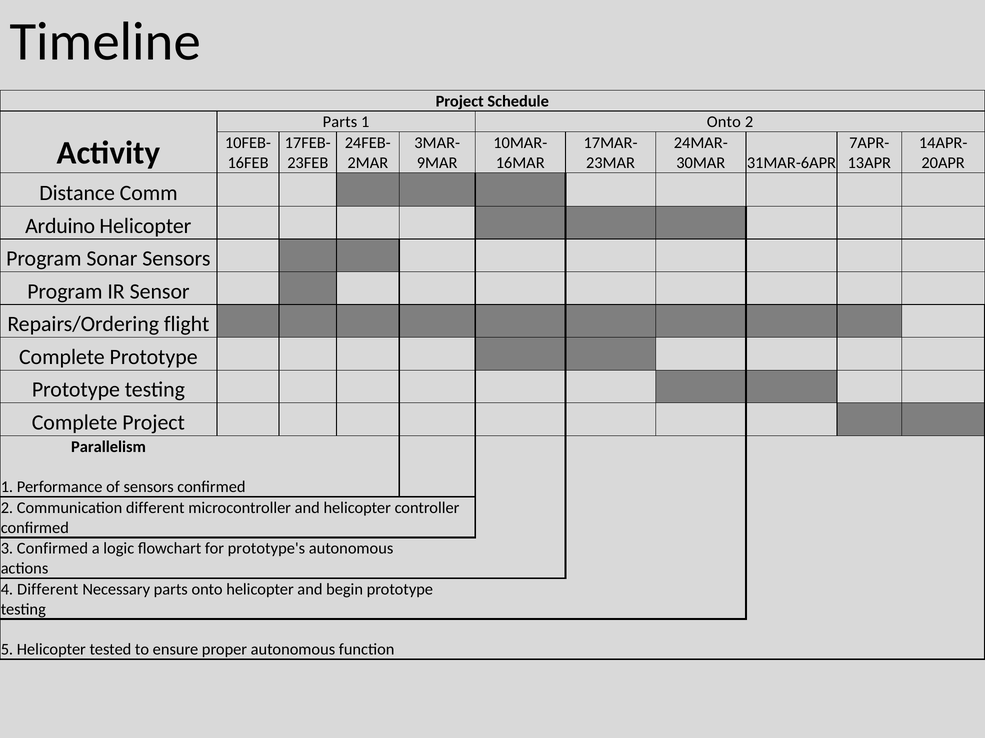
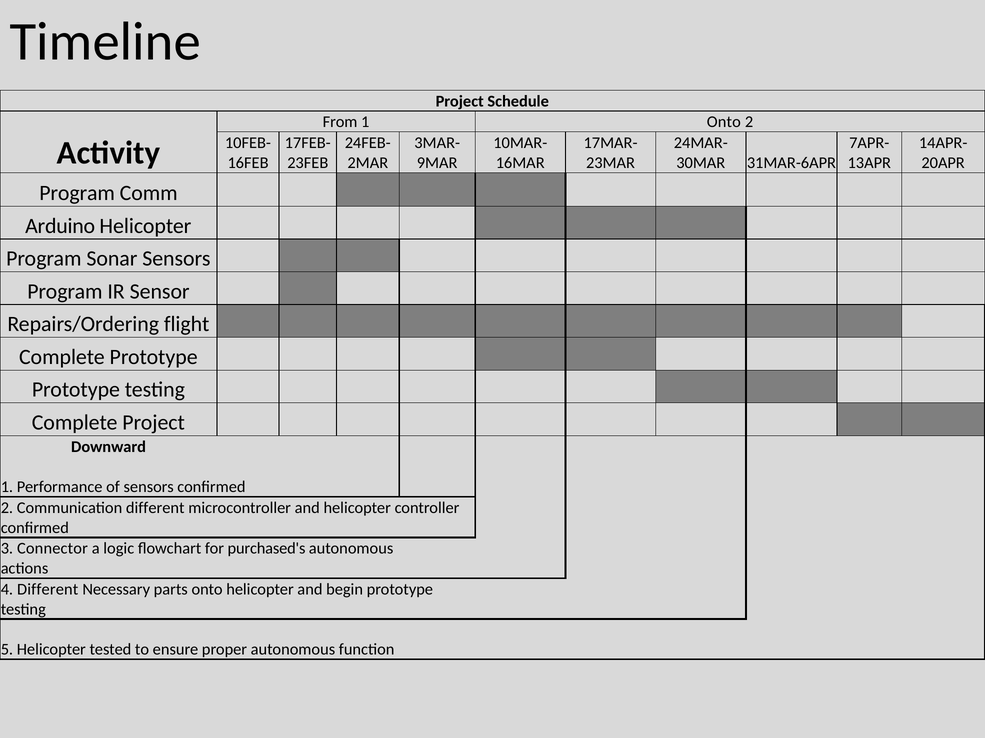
Parts: Parts -> From (340, 122)
Distance: Distance -> Program (77, 193)
Parallelism: Parallelism -> Downward (109, 447)
3 Confirmed: Confirmed -> Connector (52, 549)
prototype's: prototype's -> purchased's (267, 549)
